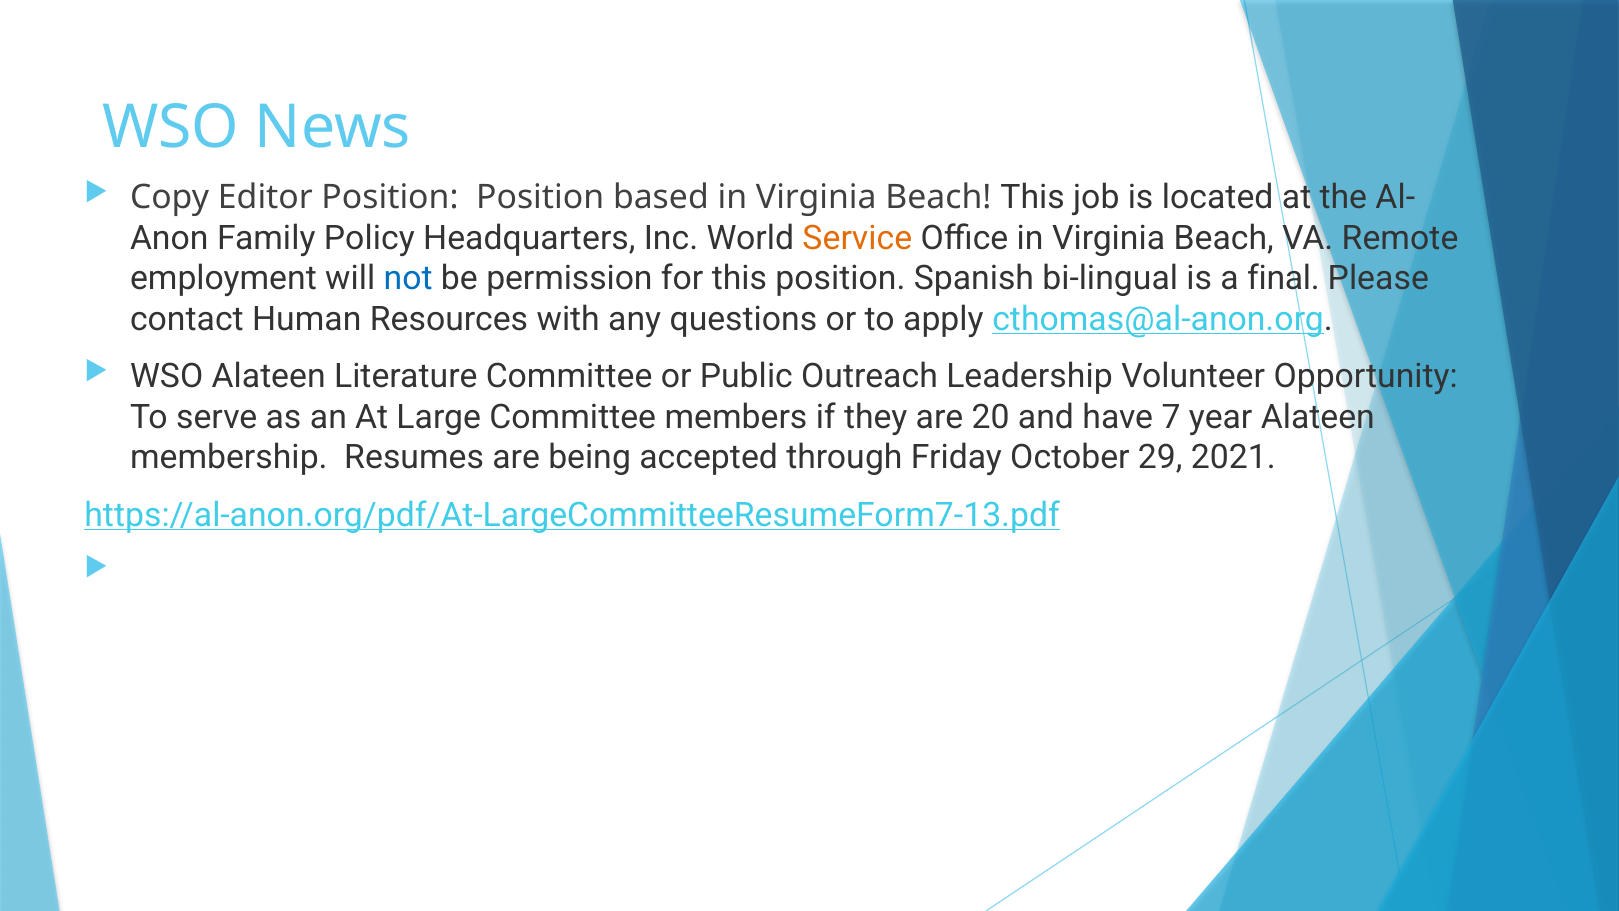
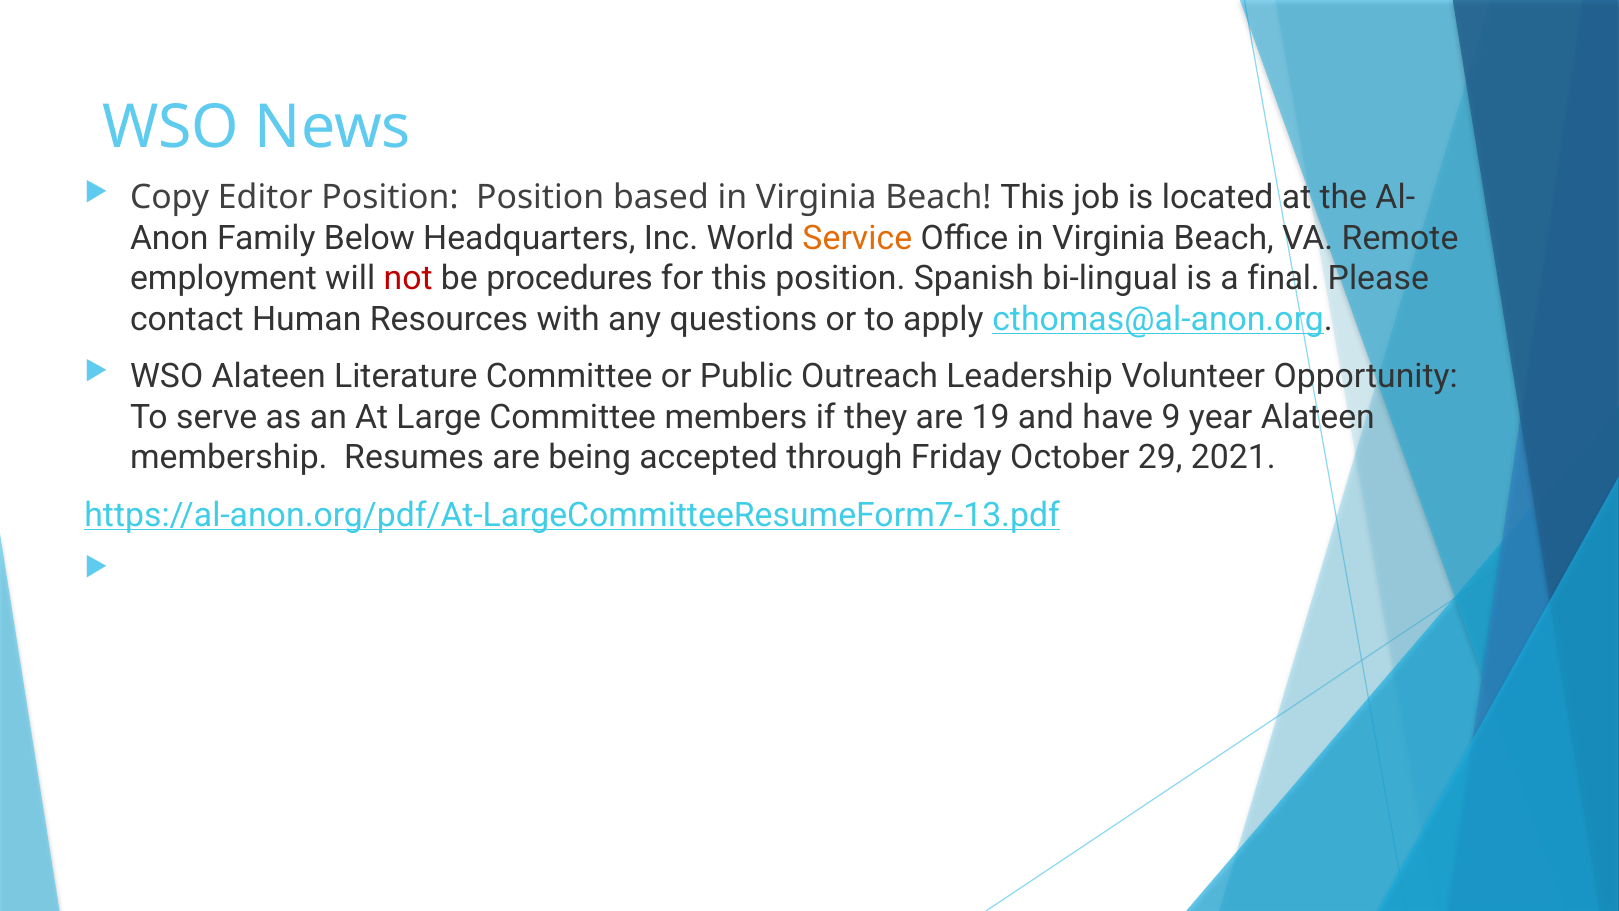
Policy: Policy -> Below (369, 238)
not colour: blue -> red (408, 278)
permission: permission -> procedures (570, 278)
20: 20 -> 19 (991, 417)
7: 7 -> 9 (1171, 417)
